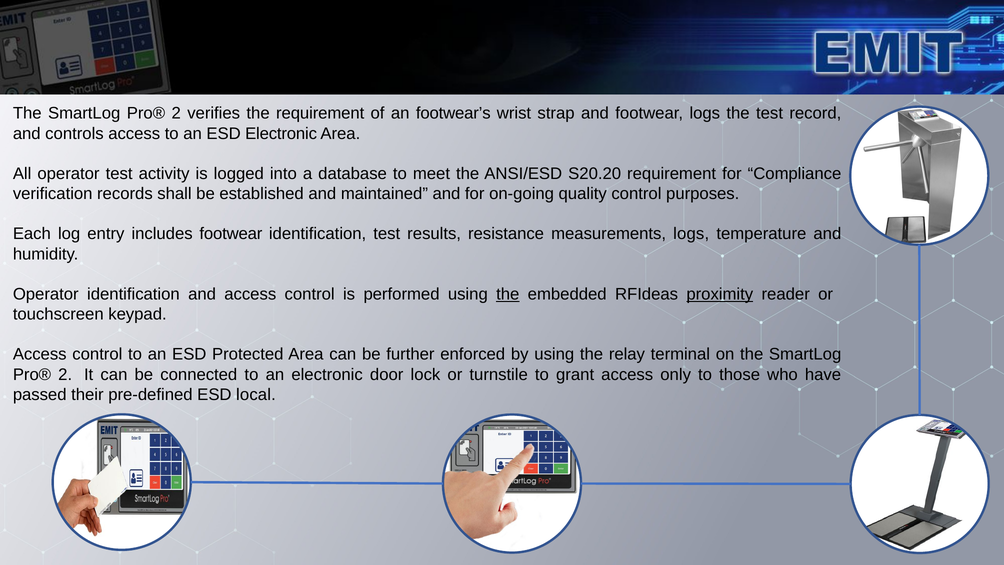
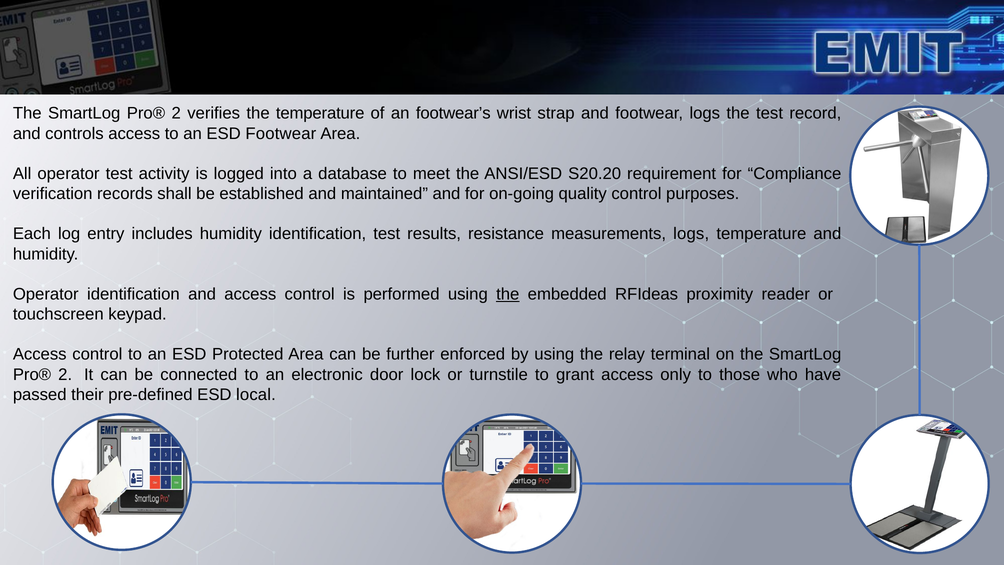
the requirement: requirement -> temperature (320, 113)
ESD Electronic: Electronic -> Footwear (281, 133)
includes footwear: footwear -> humidity (231, 234)
proximity underline: present -> none (720, 294)
